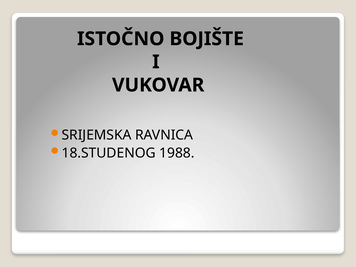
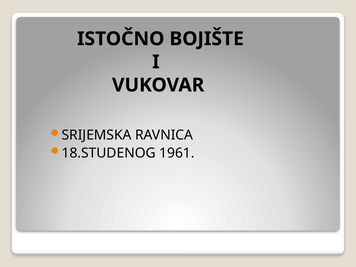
1988: 1988 -> 1961 (177, 153)
